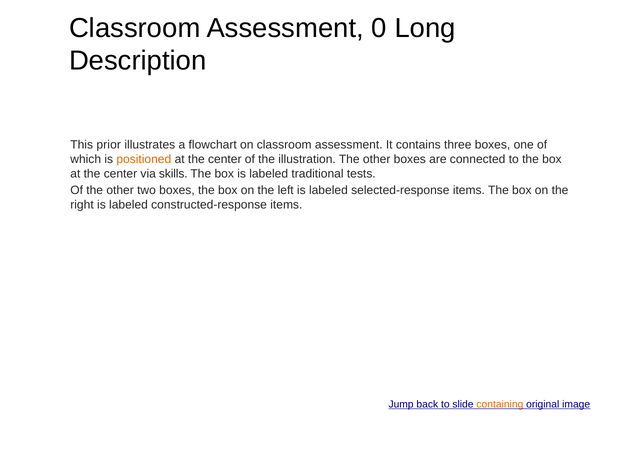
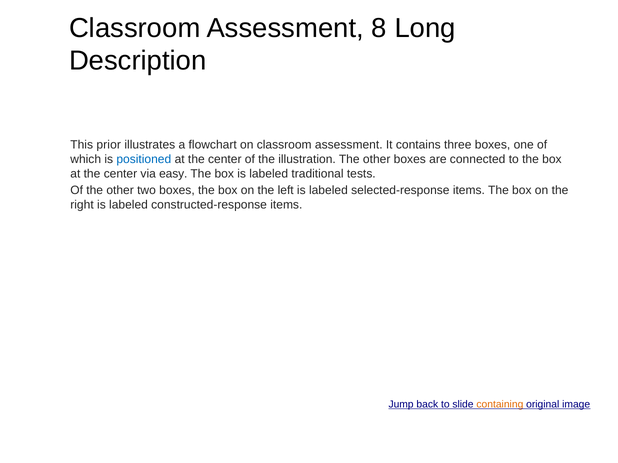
0: 0 -> 8 (379, 28)
positioned colour: orange -> blue (144, 159)
skills: skills -> easy (173, 174)
